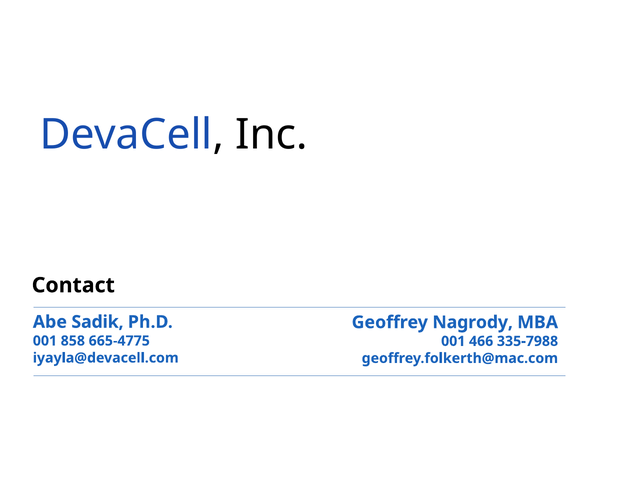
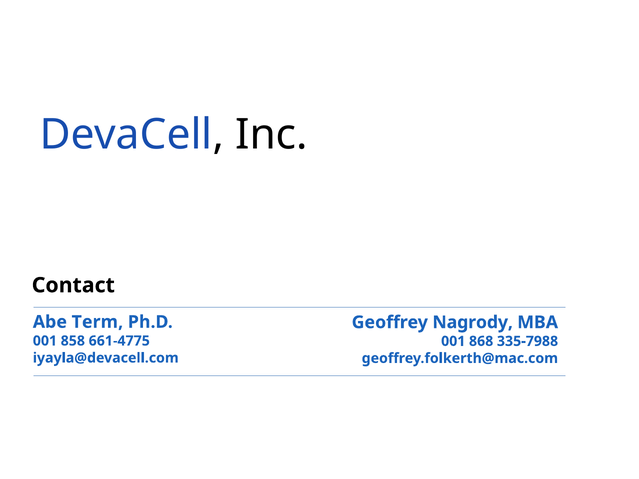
Sadik: Sadik -> Term (97, 322)
665-4775: 665-4775 -> 661-4775 (119, 341)
466: 466 -> 868 (481, 341)
